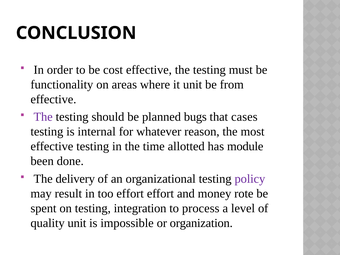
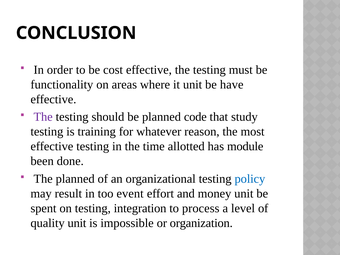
from: from -> have (232, 85)
bugs: bugs -> code (195, 117)
cases: cases -> study (244, 117)
internal: internal -> training (97, 132)
The delivery: delivery -> planned (75, 179)
policy colour: purple -> blue (250, 179)
too effort: effort -> event (130, 194)
money rote: rote -> unit (244, 194)
